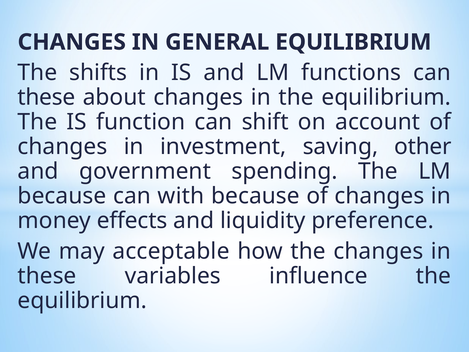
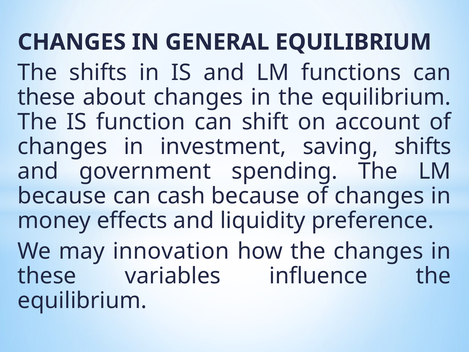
saving other: other -> shifts (423, 147)
with: with -> cash (181, 196)
acceptable: acceptable -> innovation (171, 251)
